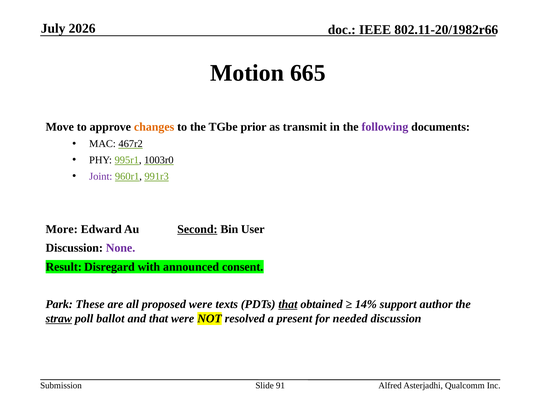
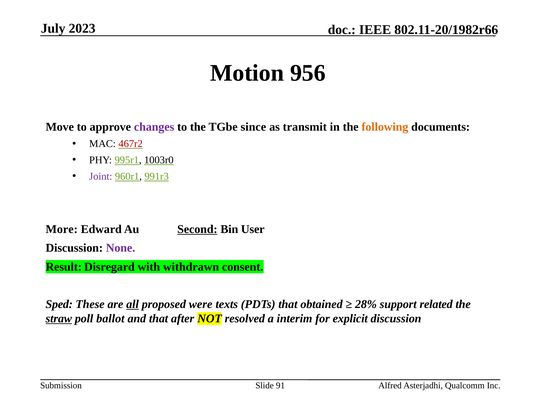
2026: 2026 -> 2023 (82, 28)
665: 665 -> 956 (308, 73)
changes colour: orange -> purple (154, 127)
prior: prior -> since (253, 127)
following colour: purple -> orange (385, 127)
467r2 colour: black -> red (131, 144)
announced: announced -> withdrawn (191, 267)
Park: Park -> Sped (59, 304)
all underline: none -> present (133, 304)
that underline: present -> none (288, 304)
14%: 14% -> 28% (366, 304)
author: author -> related (436, 304)
that were: were -> after (183, 319)
present: present -> interim (295, 319)
needed: needed -> explicit (350, 319)
